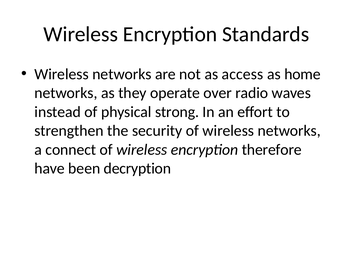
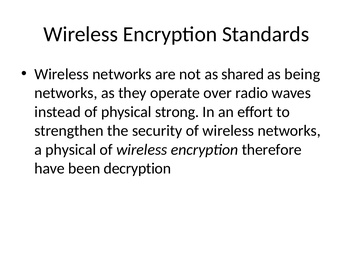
access: access -> shared (243, 74)
home: home -> being (302, 74)
a connect: connect -> physical (71, 149)
